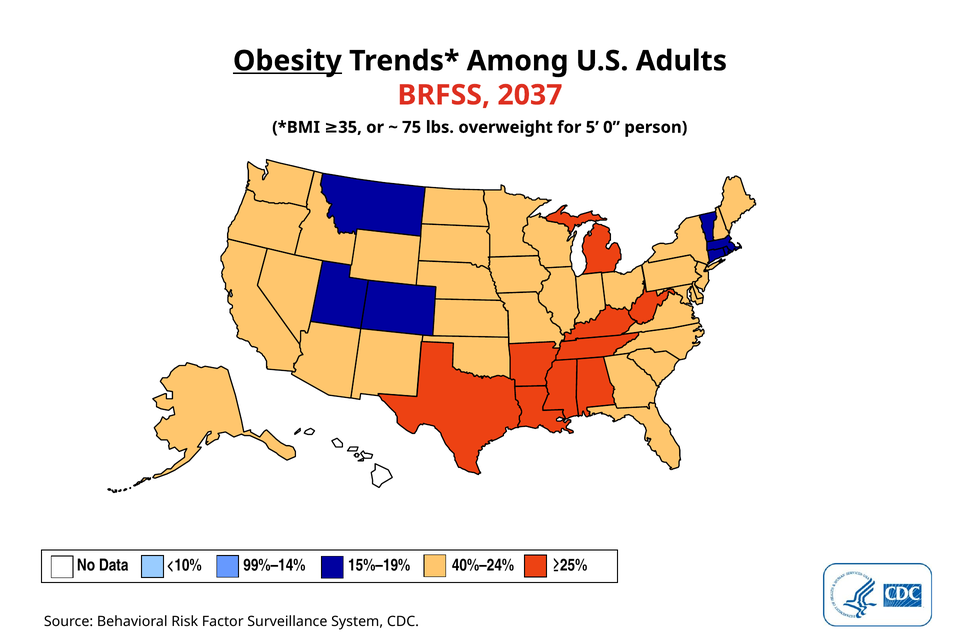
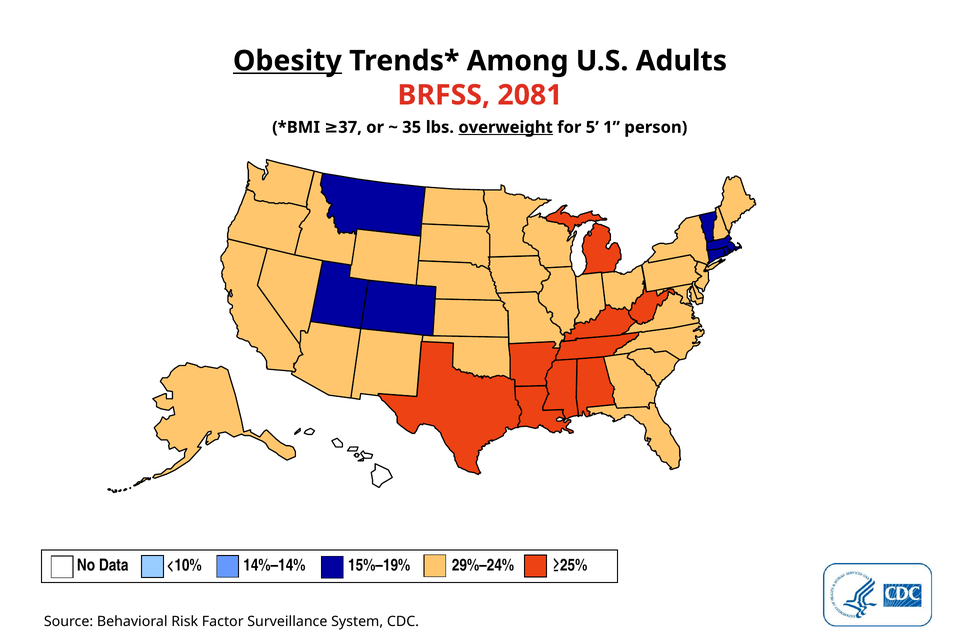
2037: 2037 -> 2081 (530, 95)
35: 35 -> 37 (350, 127)
75: 75 -> 35 (412, 127)
overweight underline: none -> present (506, 127)
0: 0 -> 1 (612, 127)
99%–14%: 99%–14% -> 14%–14% (274, 565)
40%–24%: 40%–24% -> 29%–24% (483, 565)
